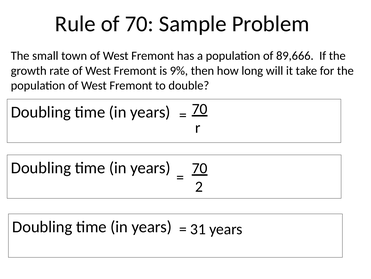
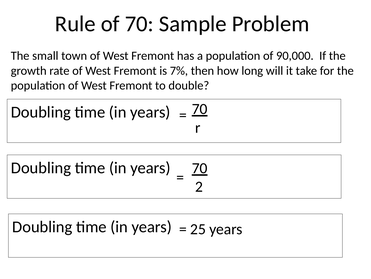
89,666: 89,666 -> 90,000 (295, 56)
9%: 9% -> 7% (179, 71)
31: 31 -> 25 (198, 229)
